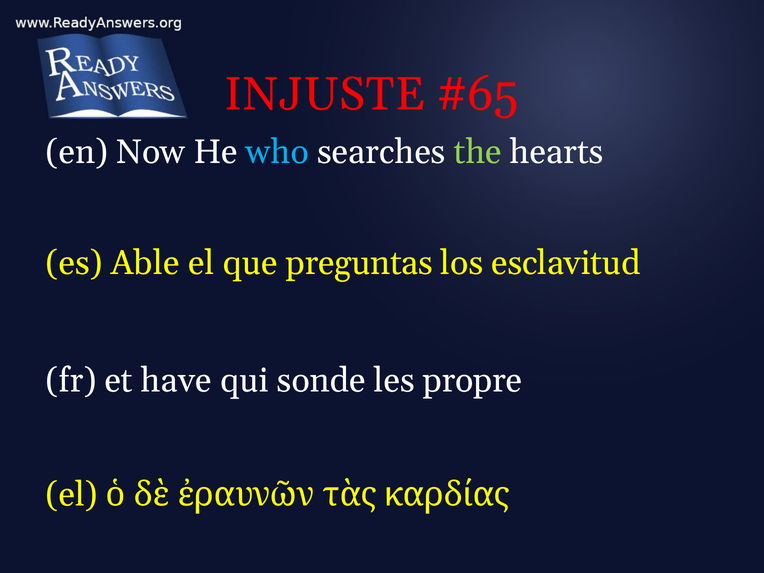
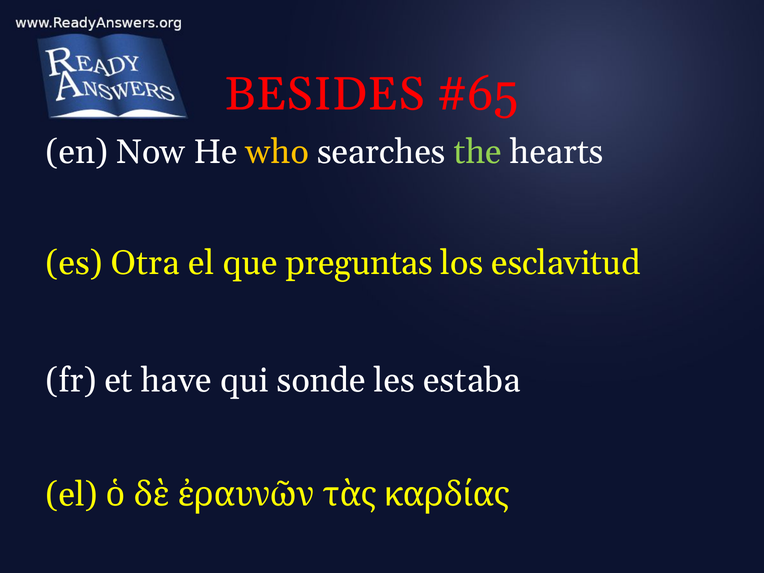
INJUSTE: INJUSTE -> BESIDES (325, 94)
who colour: light blue -> yellow (277, 152)
Able: Able -> Otra (145, 263)
propre: propre -> estaba (472, 381)
